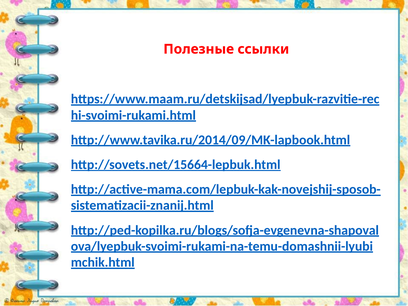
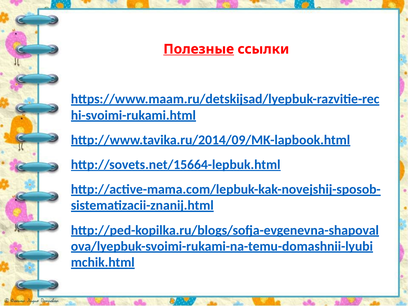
Полезные underline: none -> present (199, 49)
